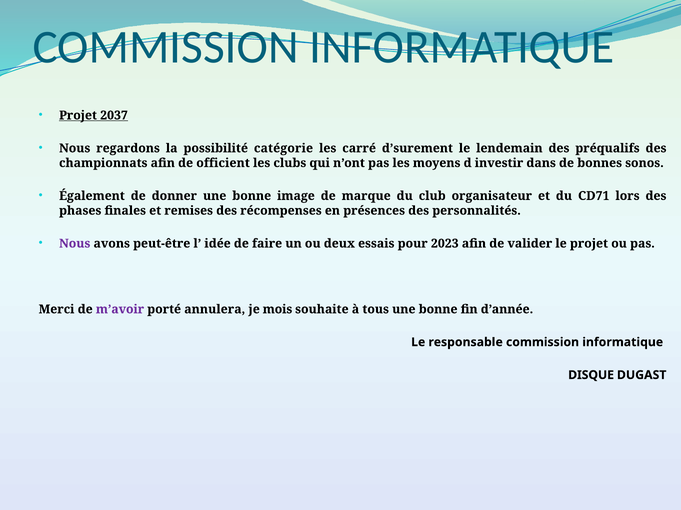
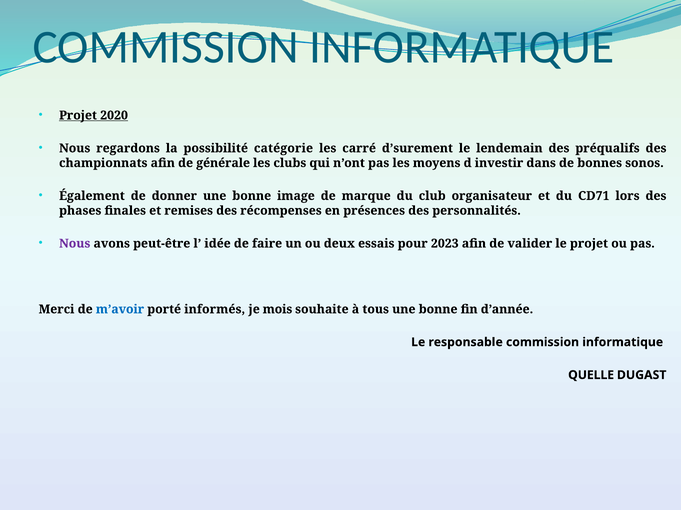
2037: 2037 -> 2020 (114, 116)
officient: officient -> générale (223, 163)
m’avoir colour: purple -> blue (120, 310)
annulera: annulera -> informés (215, 310)
DISQUE: DISQUE -> QUELLE (591, 376)
